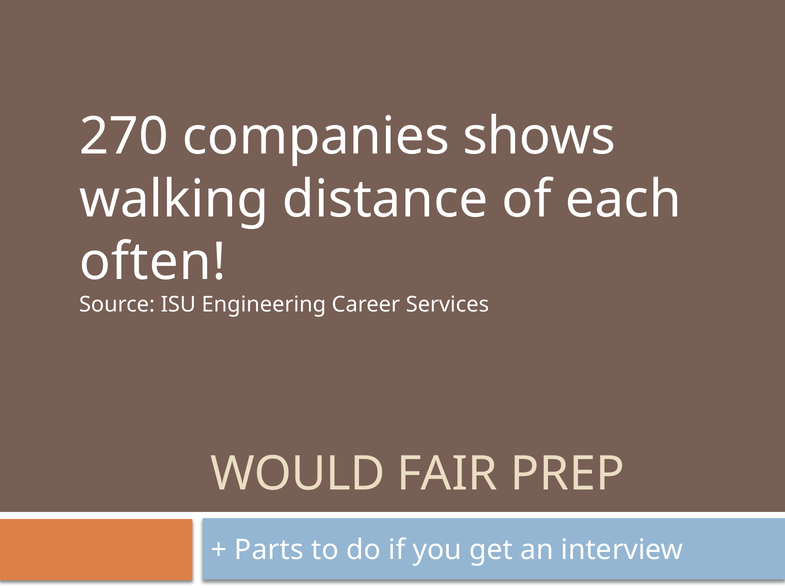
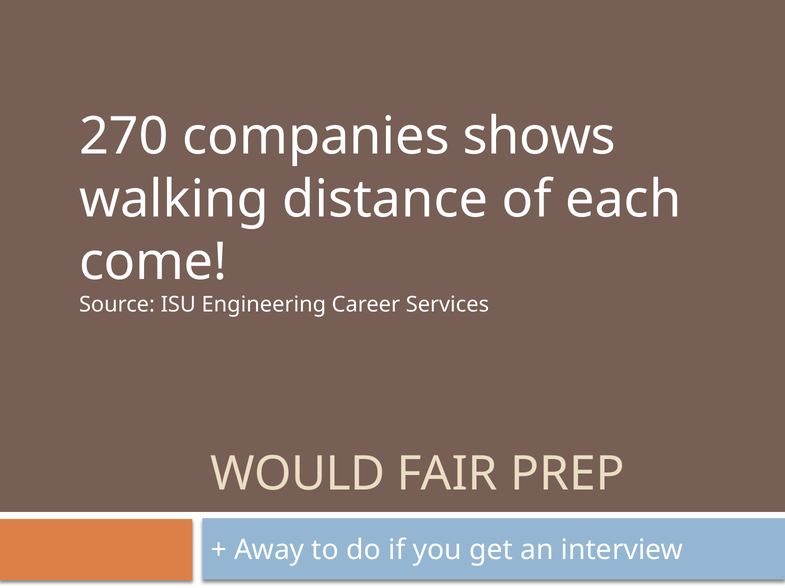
often: often -> come (153, 262)
Parts: Parts -> Away (269, 551)
